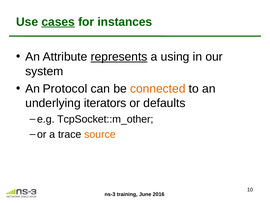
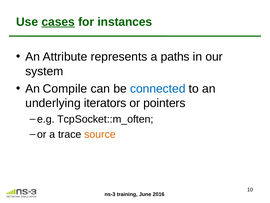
represents underline: present -> none (119, 57)
using: using -> paths (175, 57)
Protocol: Protocol -> Compile (65, 88)
connected colour: orange -> blue (158, 88)
defaults: defaults -> pointers (164, 103)
TcpSocket::m_other: TcpSocket::m_other -> TcpSocket::m_often (105, 119)
